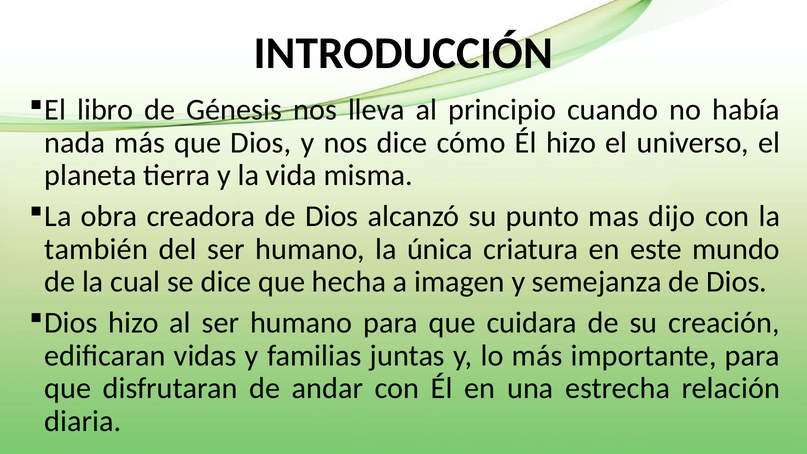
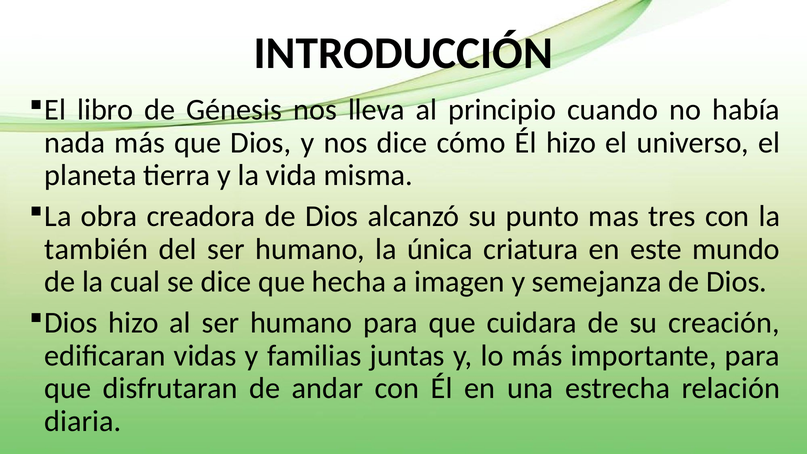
dijo: dijo -> tres (672, 216)
